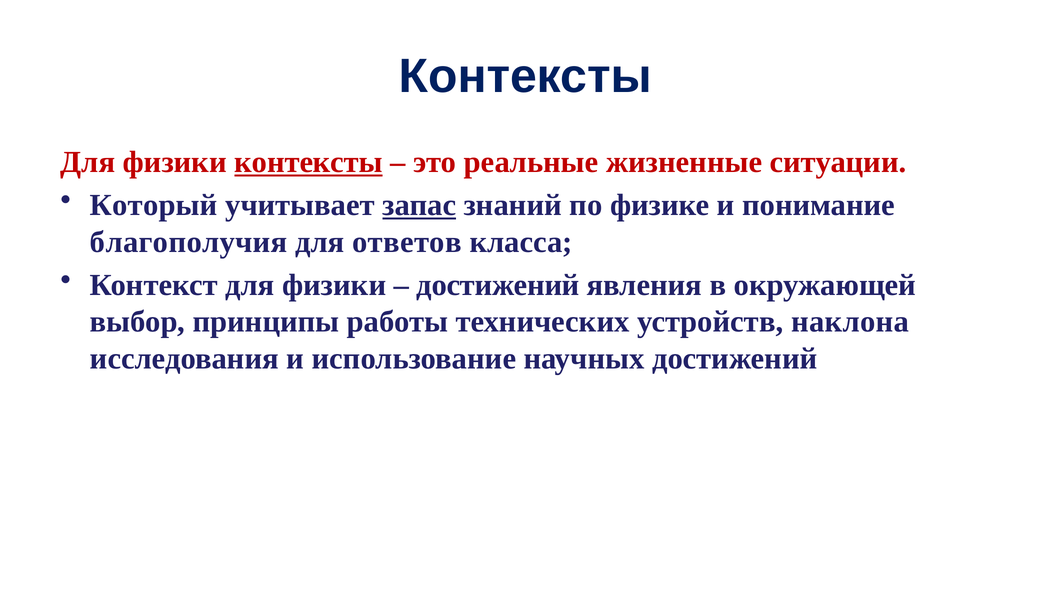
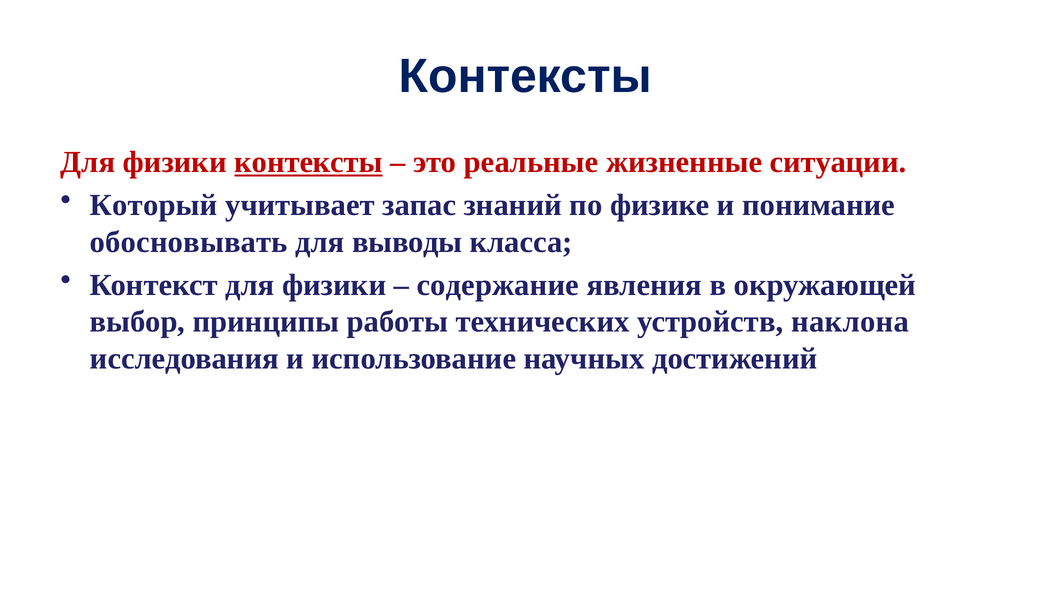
запас underline: present -> none (419, 205)
благополучия: благополучия -> обосновывать (189, 242)
ответов: ответов -> выводы (407, 242)
достижений: достижений -> содержание (498, 285)
